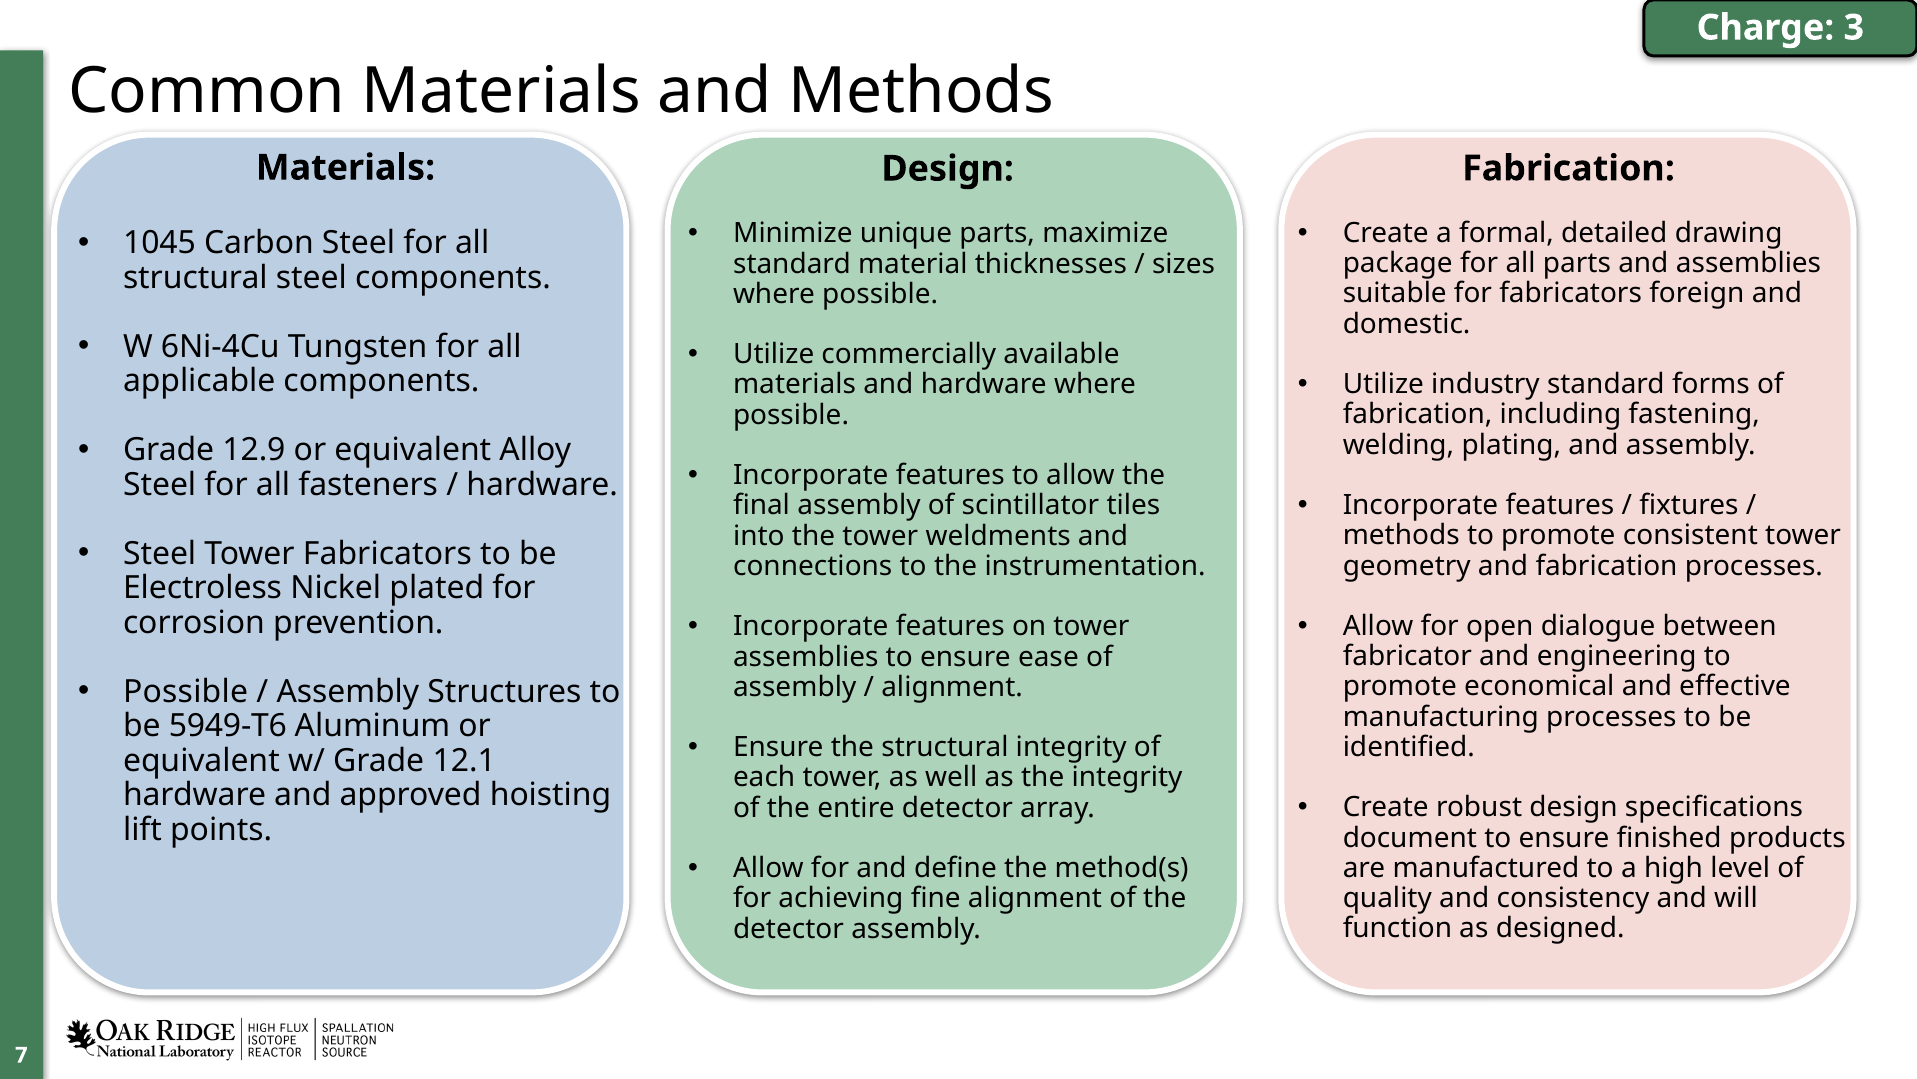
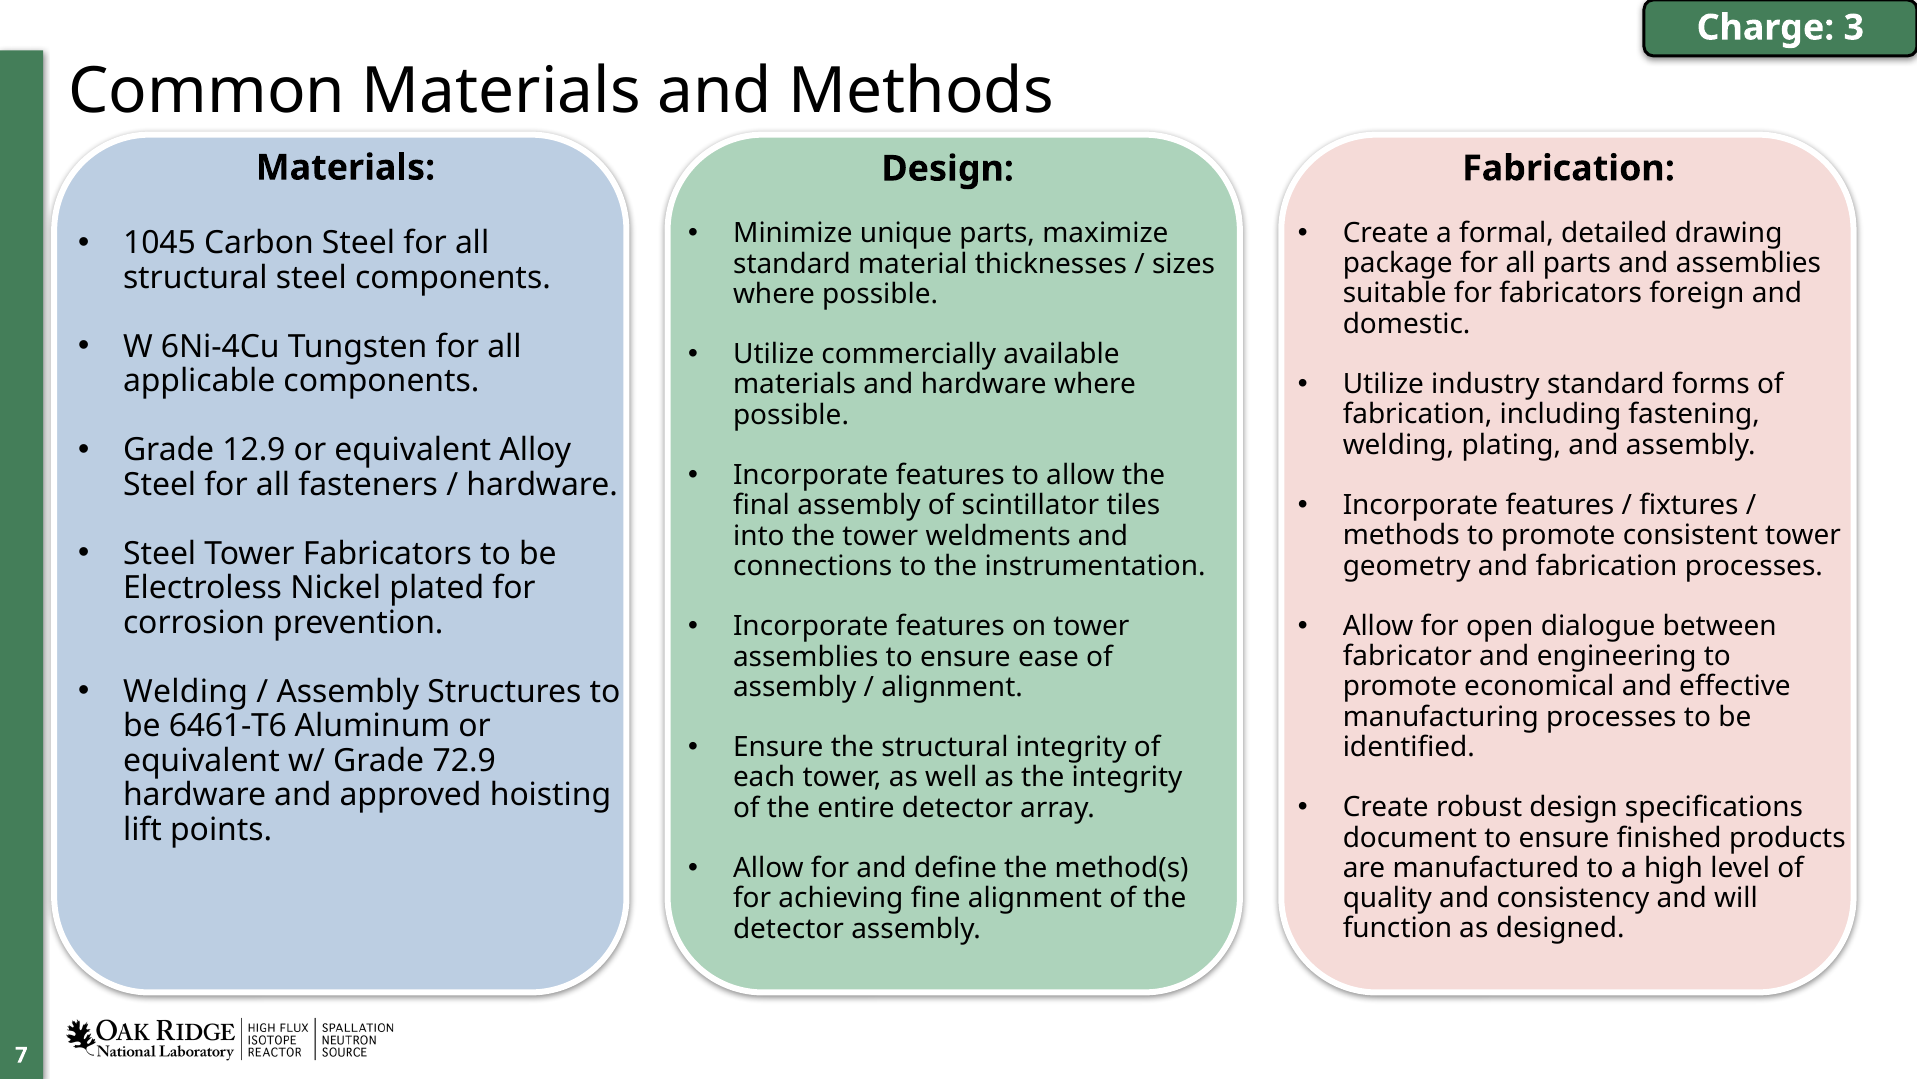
Possible: Possible -> Welding (186, 691)
5949-T6: 5949-T6 -> 6461-T6 (228, 726)
12.1: 12.1 -> 72.9 (464, 760)
